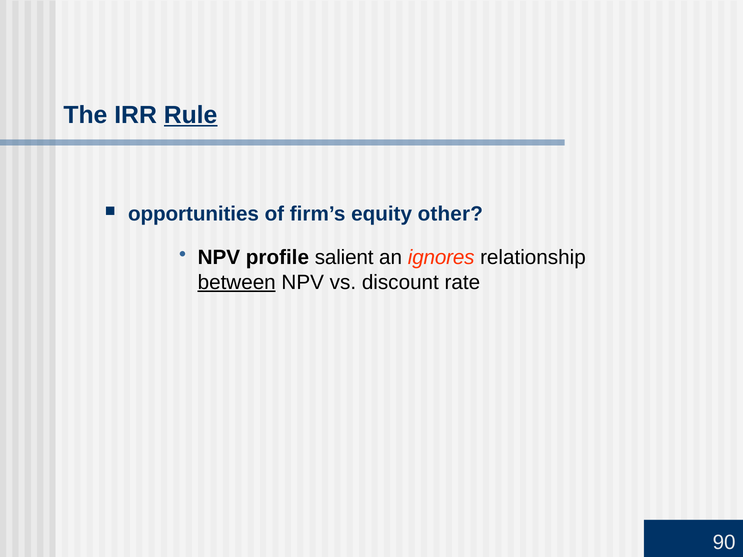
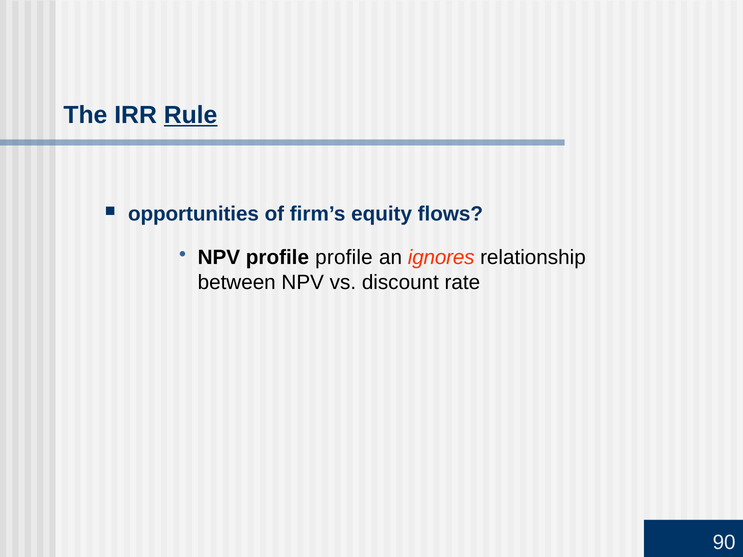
other: other -> flows (450, 214)
profile salient: salient -> profile (344, 258)
between underline: present -> none (237, 282)
